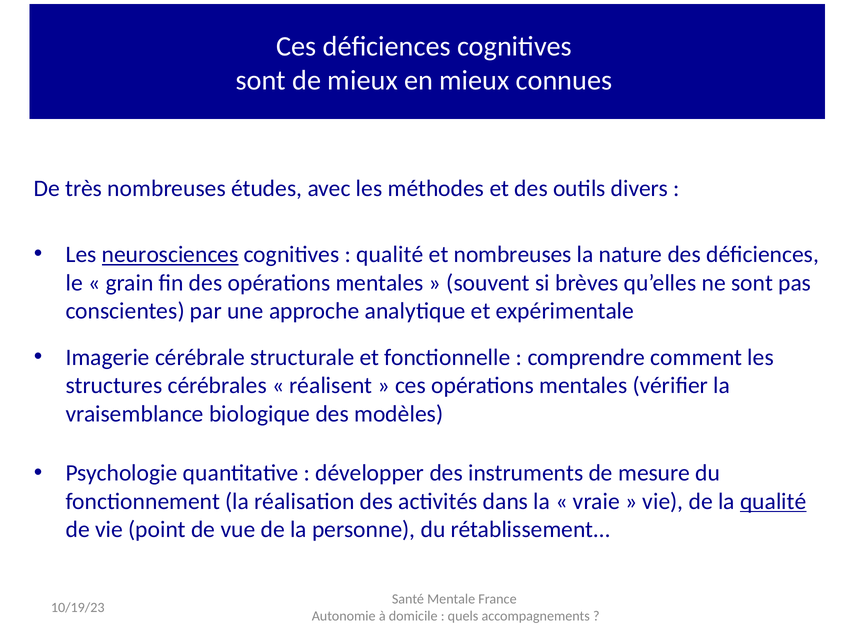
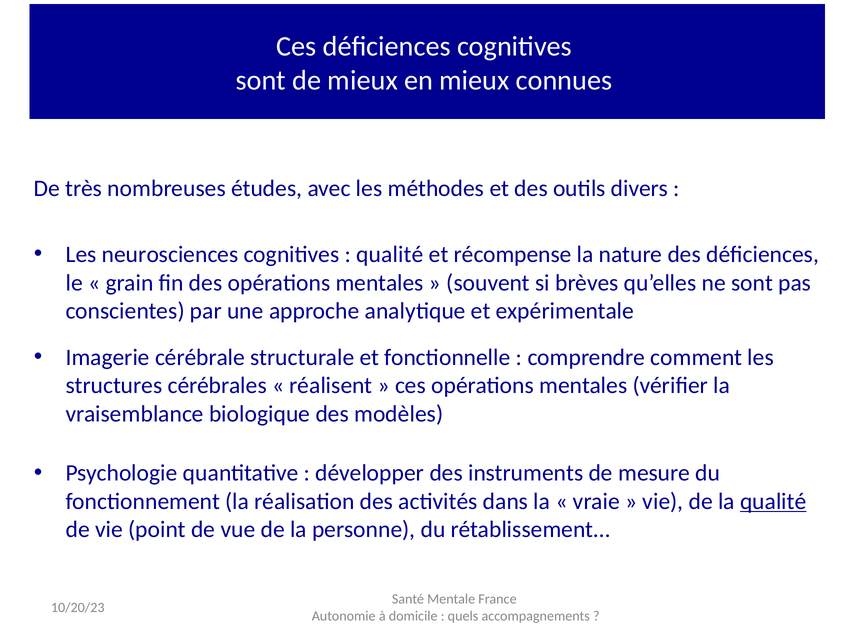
neurosciences underline: present -> none (170, 255)
et nombreuses: nombreuses -> récompense (513, 255)
10/19/23: 10/19/23 -> 10/20/23 (78, 607)
